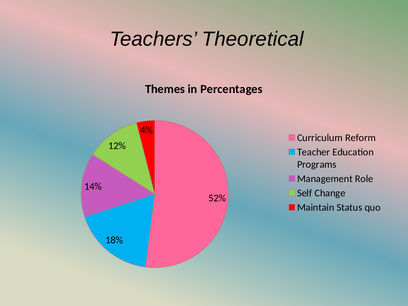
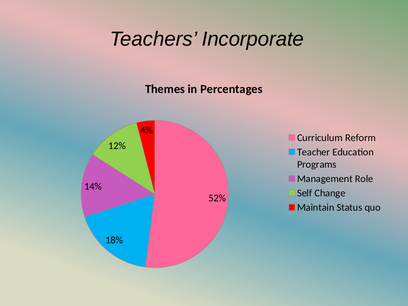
Theoretical: Theoretical -> Incorporate (253, 39)
